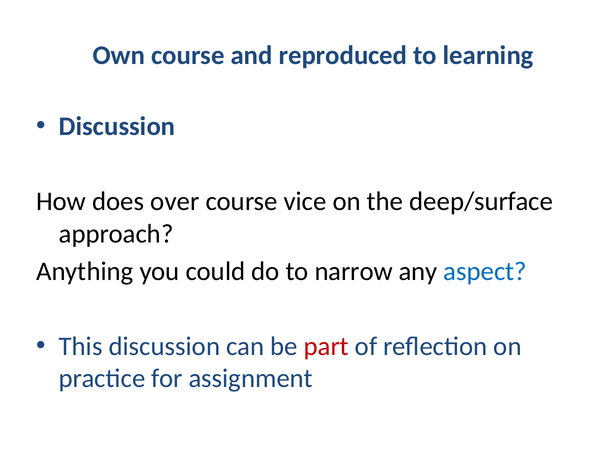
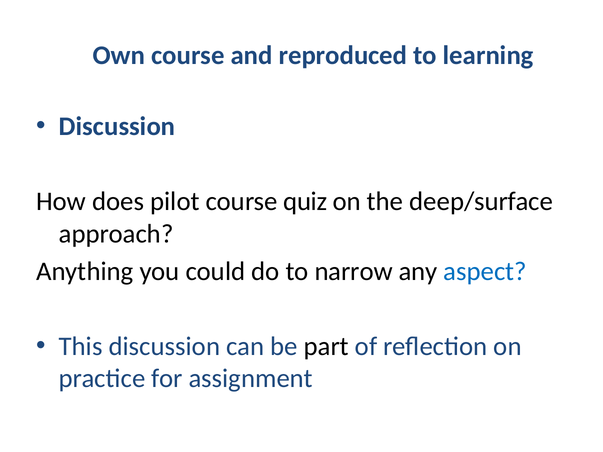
over: over -> pilot (175, 202)
vice: vice -> quiz (305, 202)
part colour: red -> black (326, 346)
